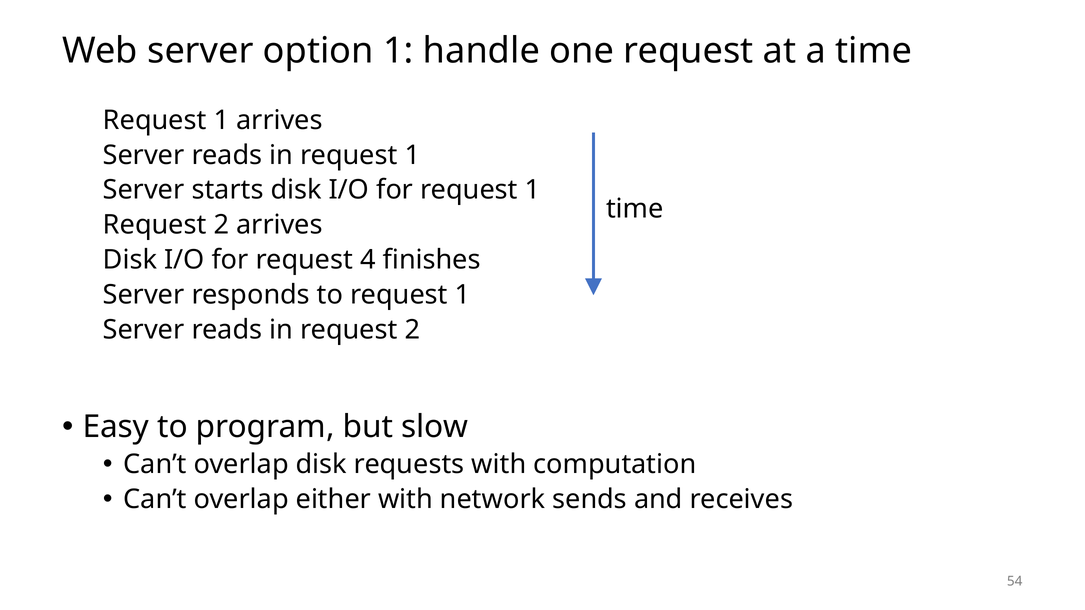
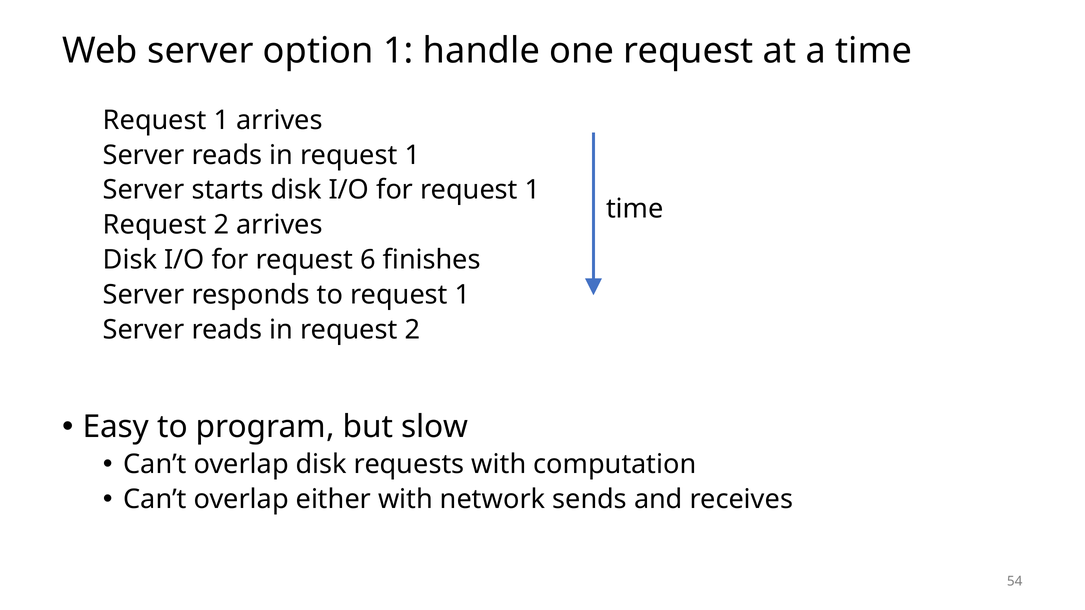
4: 4 -> 6 (368, 260)
